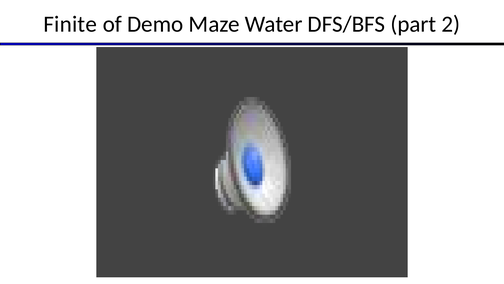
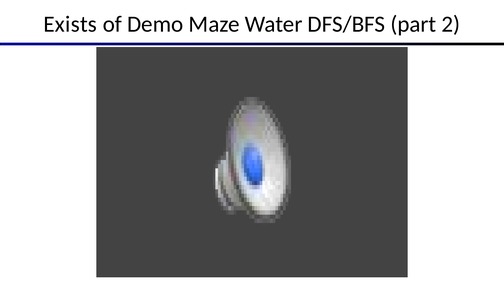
Finite: Finite -> Exists (70, 24)
